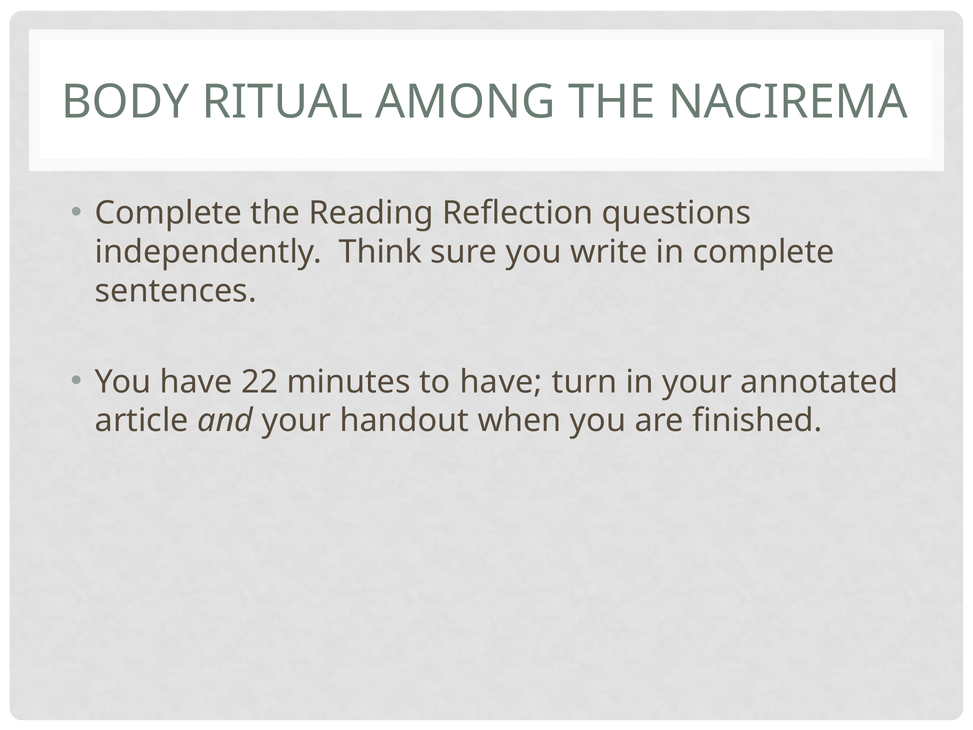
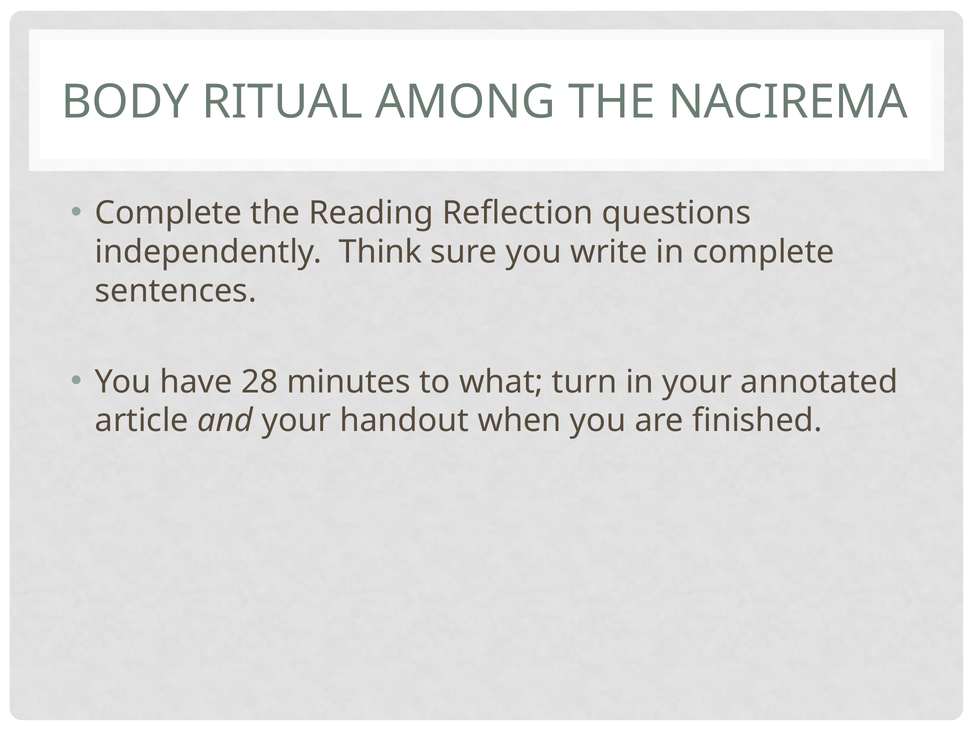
22: 22 -> 28 (260, 382)
to have: have -> what (501, 382)
